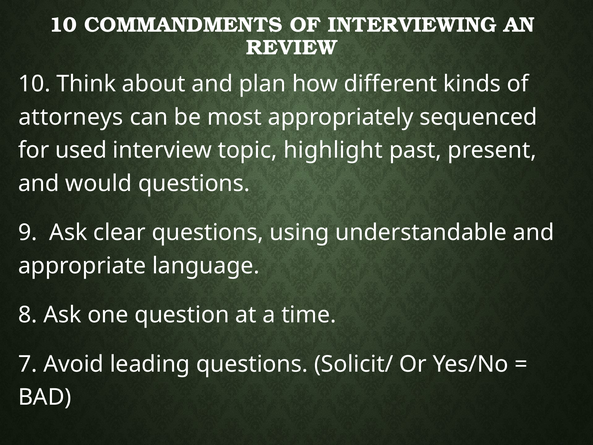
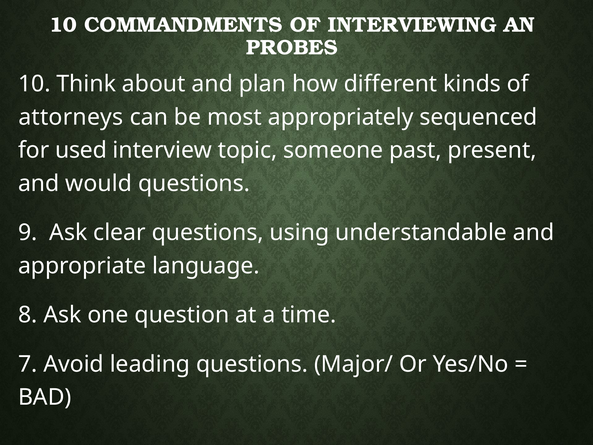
REVIEW: REVIEW -> PROBES (292, 47)
highlight: highlight -> someone (333, 150)
Solicit/: Solicit/ -> Major/ (354, 364)
